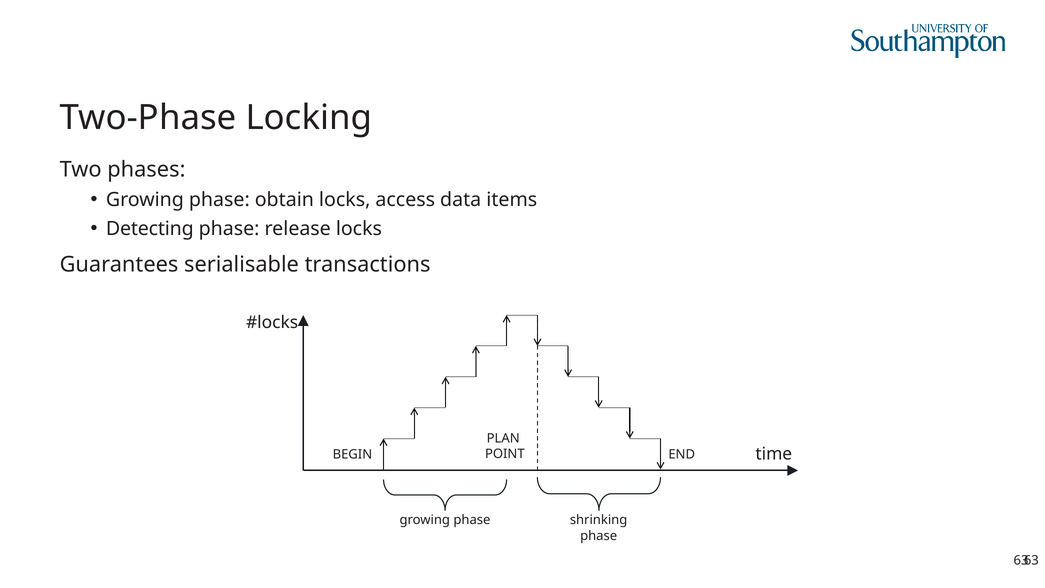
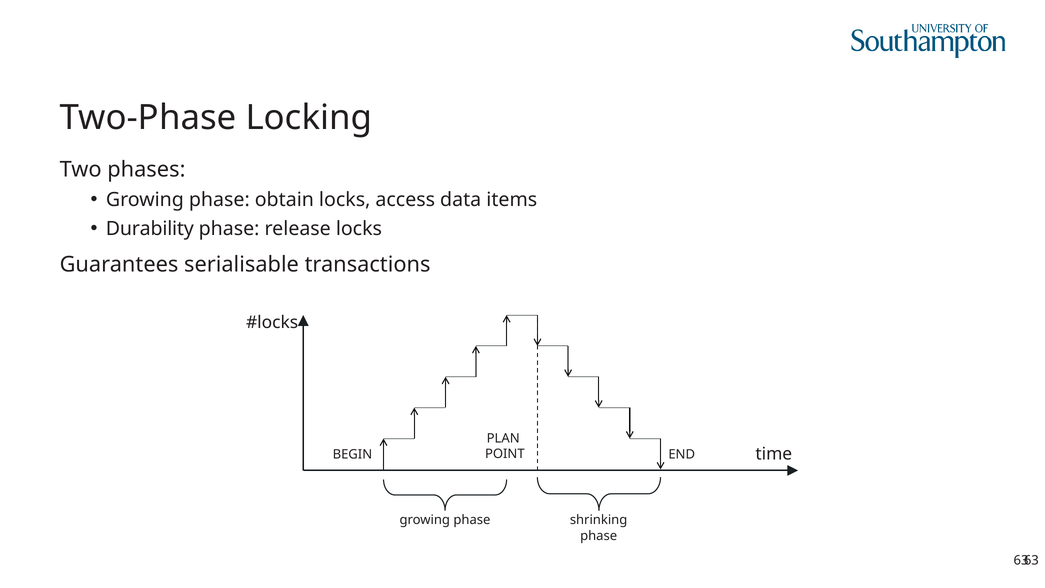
Detecting: Detecting -> Durability (150, 229)
